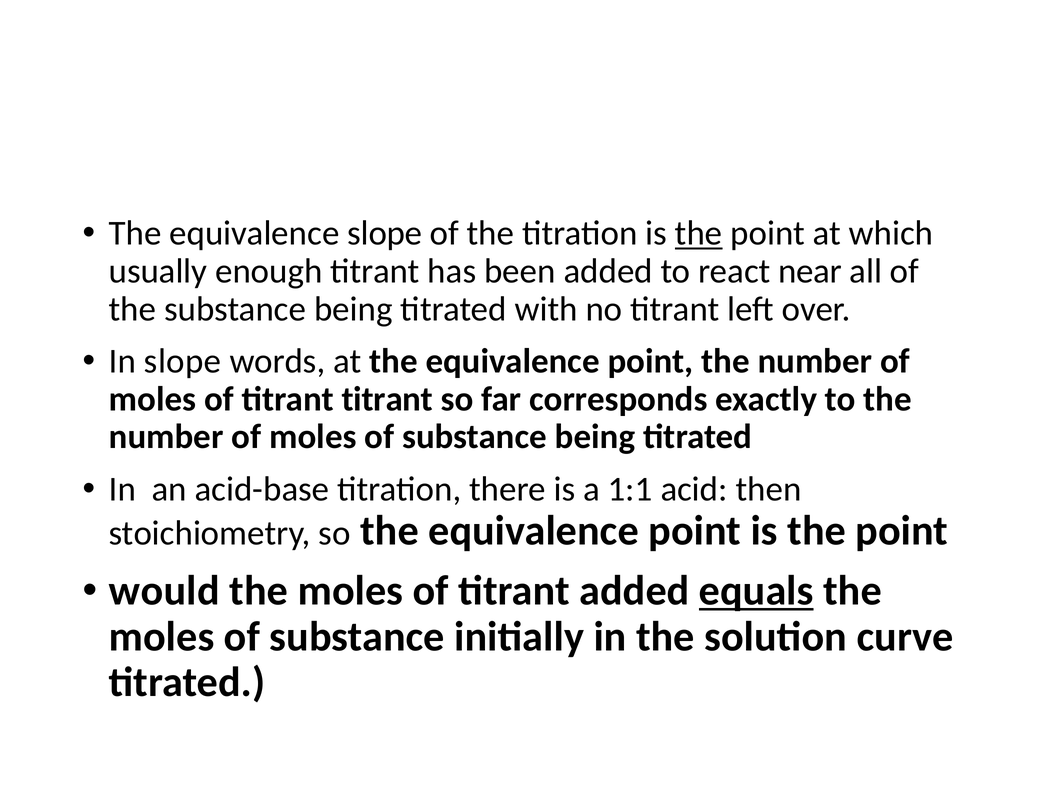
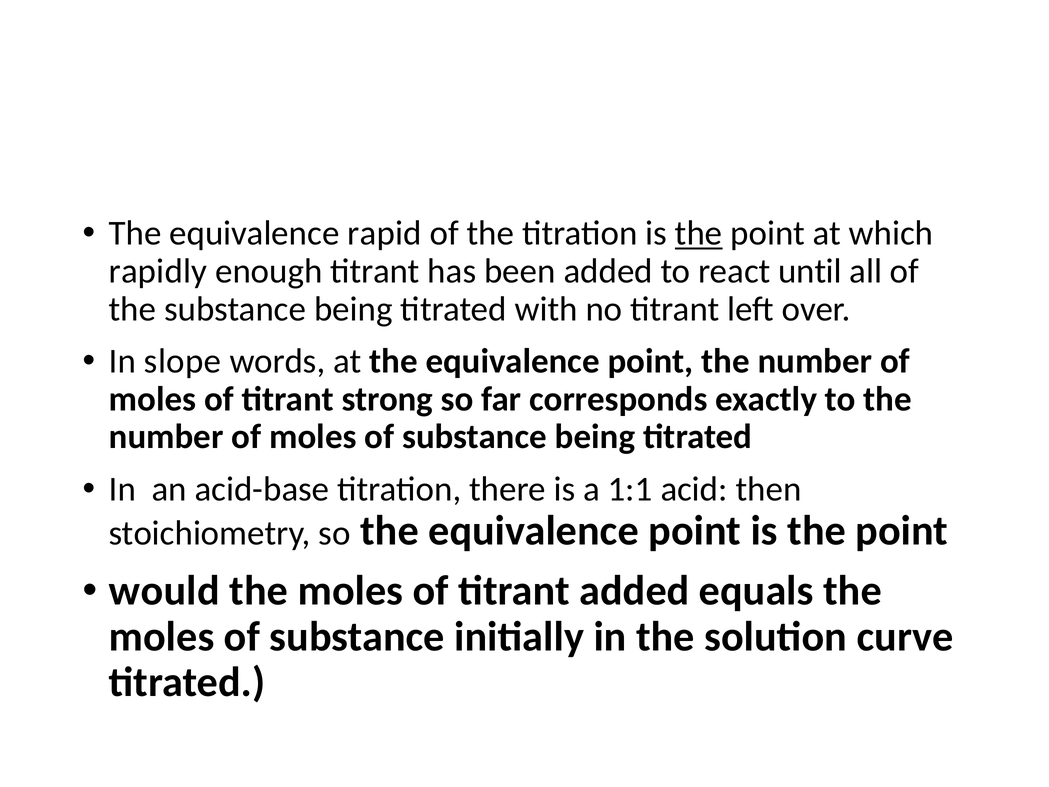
equivalence slope: slope -> rapid (385, 233)
usually: usually -> rapidly (158, 271)
near: near -> until (810, 271)
titrant titrant: titrant -> strong (387, 399)
equals underline: present -> none (756, 591)
